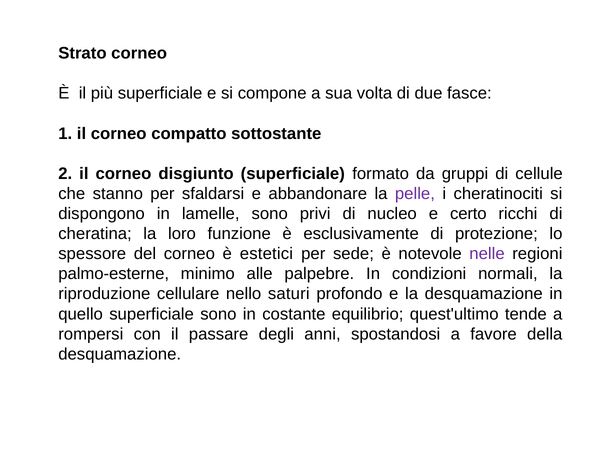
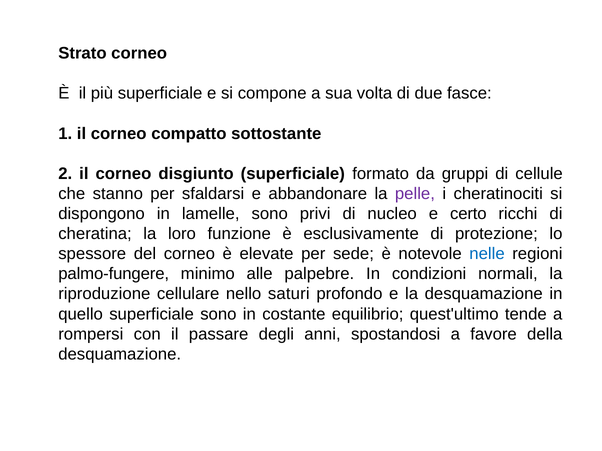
estetici: estetici -> elevate (267, 254)
nelle colour: purple -> blue (487, 254)
palmo-esterne: palmo-esterne -> palmo-fungere (114, 274)
